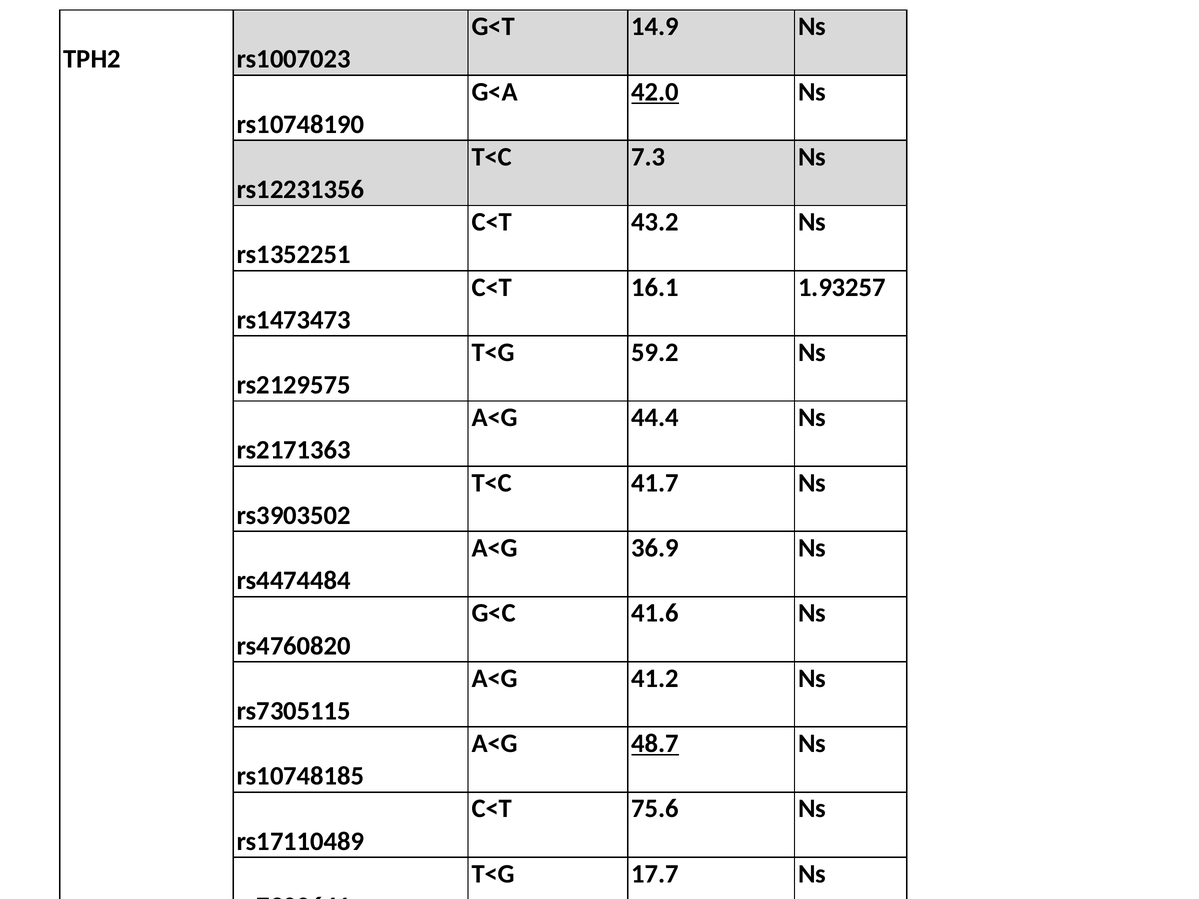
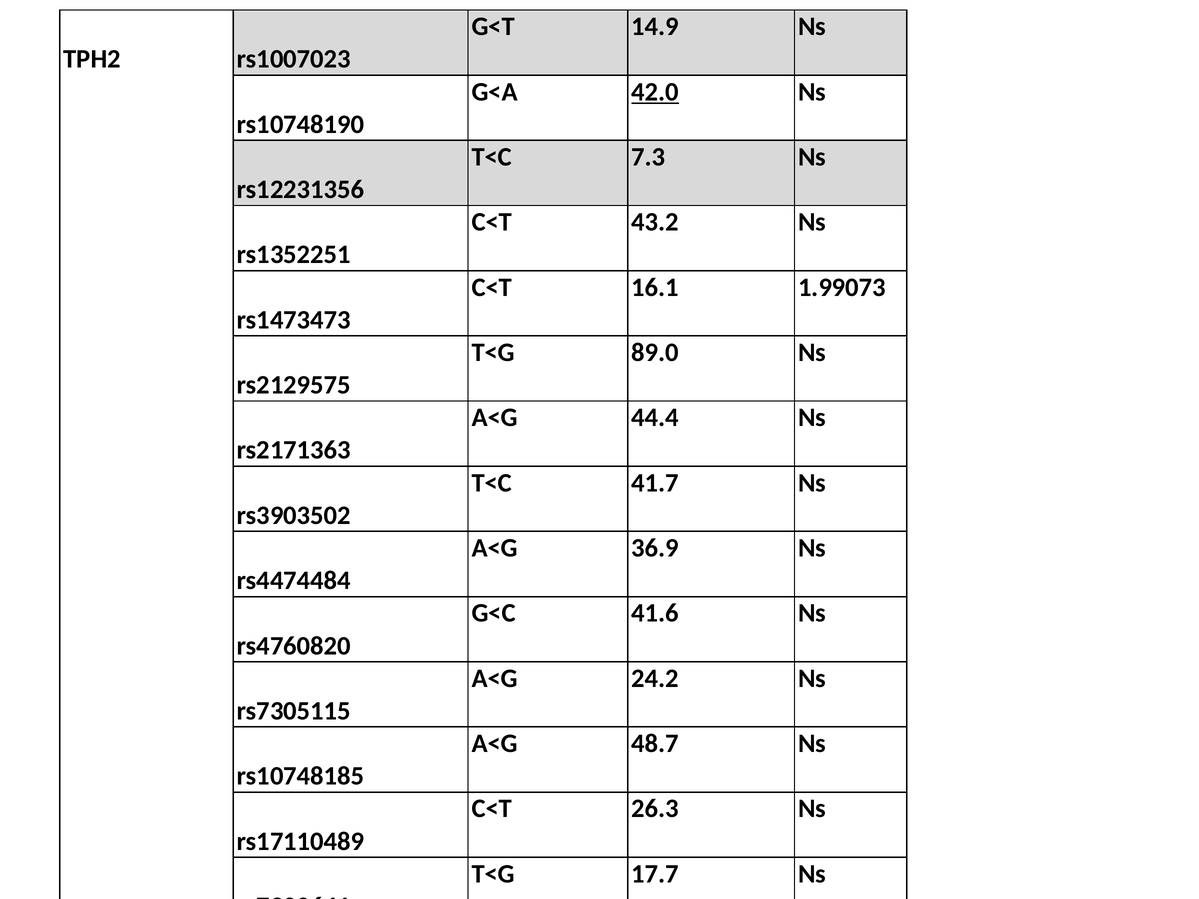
1.93257: 1.93257 -> 1.99073 (842, 287)
59.2: 59.2 -> 89.0 (655, 353)
41.2: 41.2 -> 24.2 (655, 679)
48.7 underline: present -> none (655, 744)
75.6: 75.6 -> 26.3 (655, 809)
